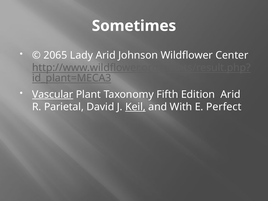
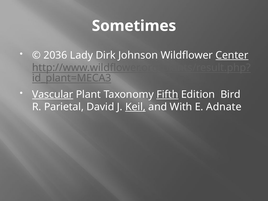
2065: 2065 -> 2036 (55, 55)
Lady Arid: Arid -> Dirk (106, 55)
Center underline: none -> present (232, 55)
Fifth underline: none -> present (167, 94)
Edition Arid: Arid -> Bird (230, 94)
Perfect: Perfect -> Adnate (224, 107)
